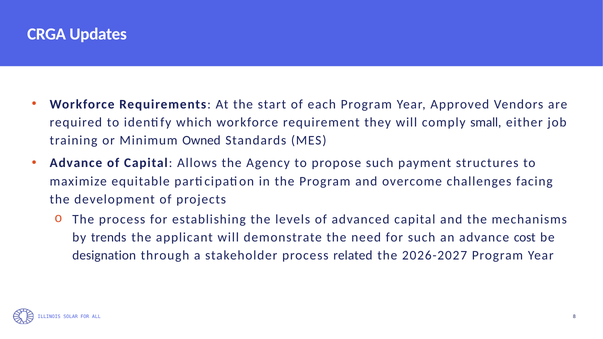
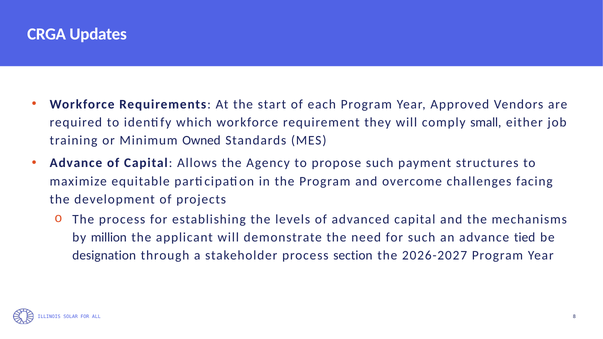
trends: trends -> million (109, 238)
cost: cost -> tied (525, 238)
related: related -> section (353, 256)
